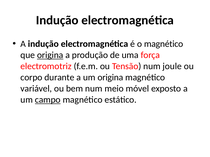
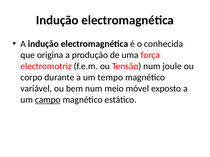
o magnético: magnético -> conhecida (164, 44)
origina underline: present -> none (50, 55)
um origina: origina -> tempo (110, 78)
